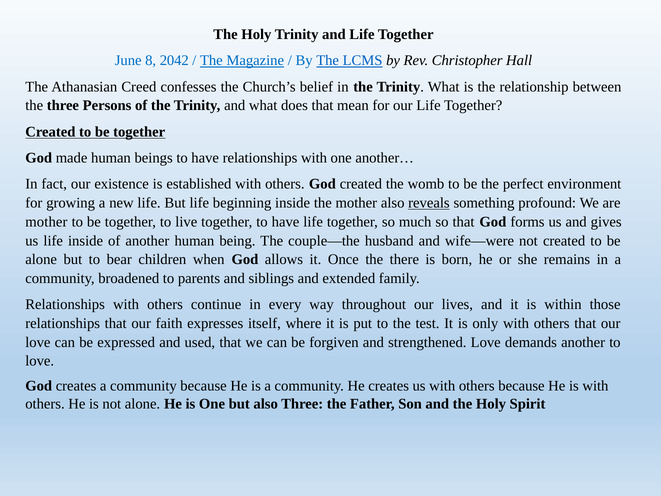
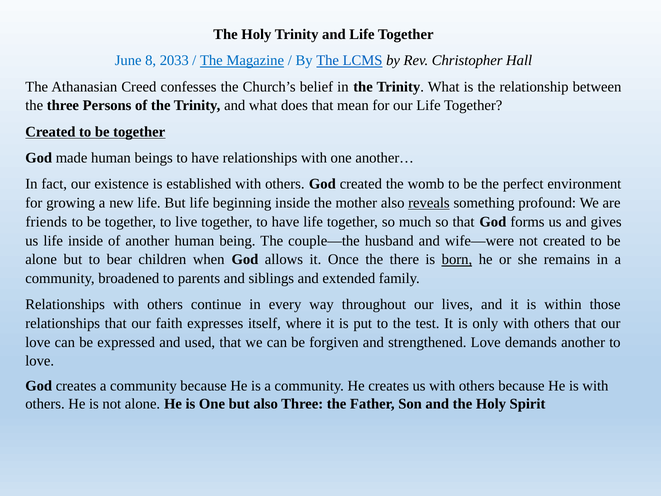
2042: 2042 -> 2033 (174, 60)
mother: mother -> friends (46, 222)
born underline: none -> present (457, 259)
